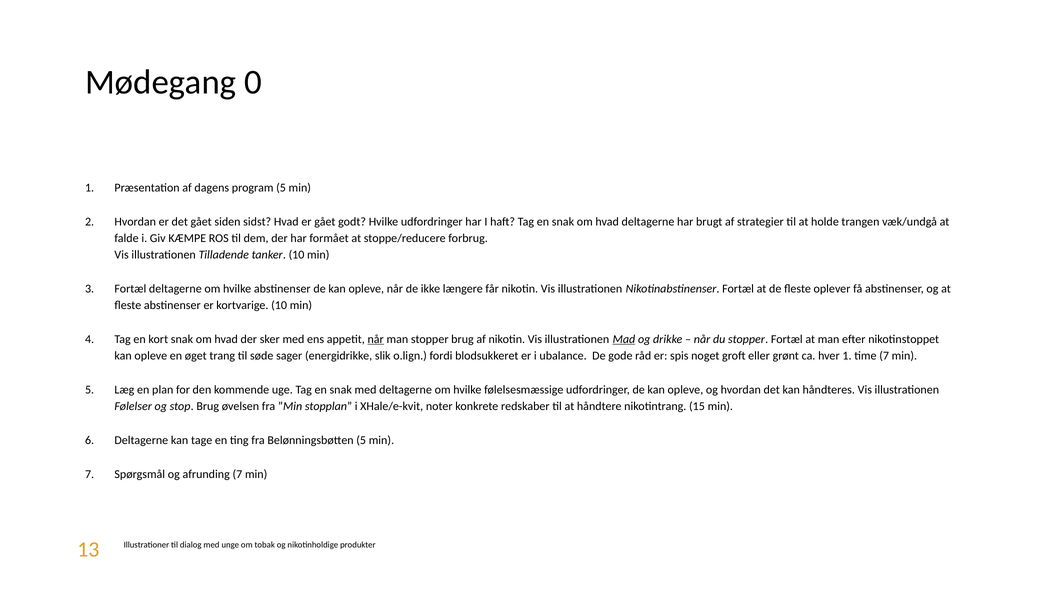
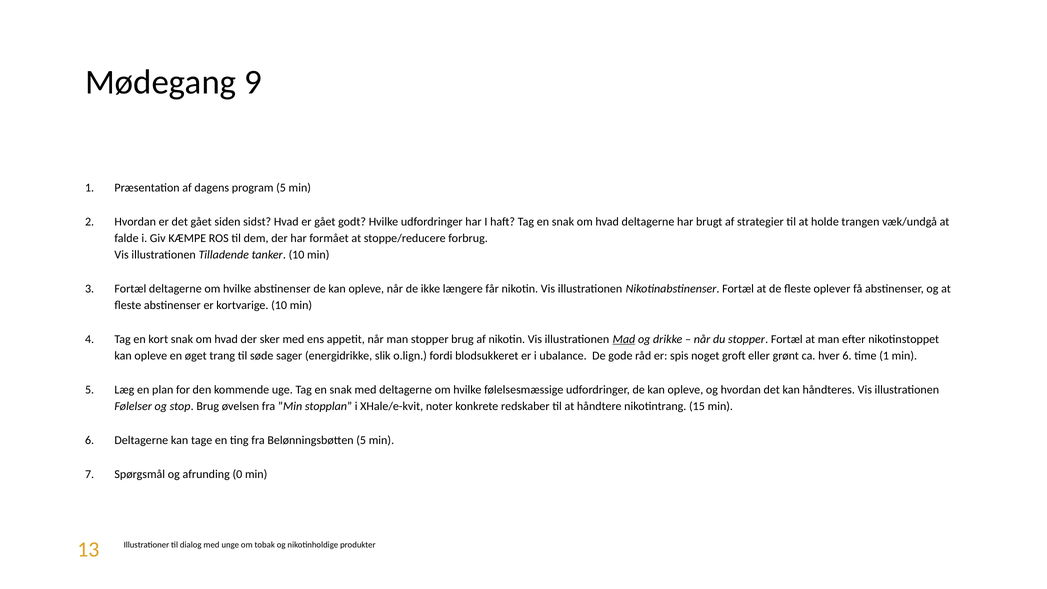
0: 0 -> 9 (253, 82)
når underline: present -> none (376, 339)
hver 1: 1 -> 6 (847, 356)
time 7: 7 -> 1 (884, 356)
afrunding 7: 7 -> 0 (237, 474)
